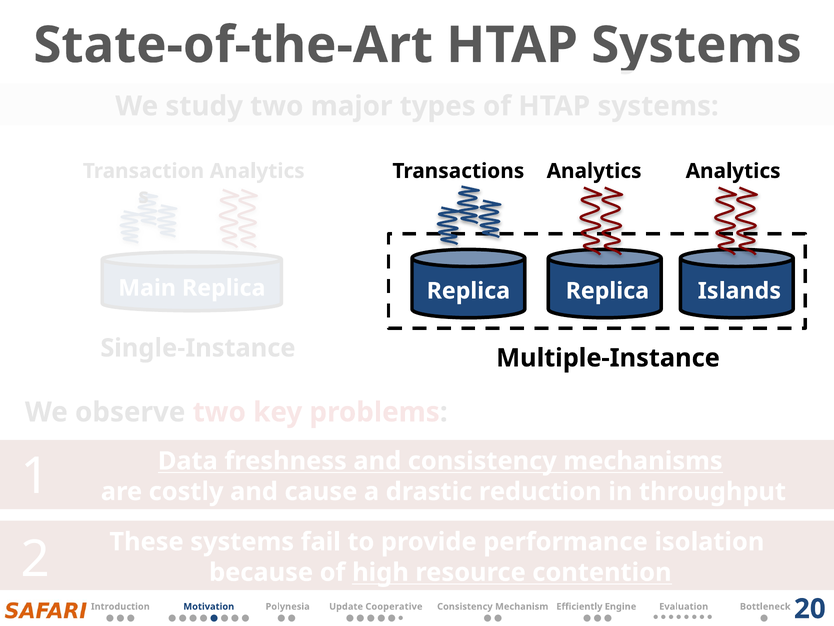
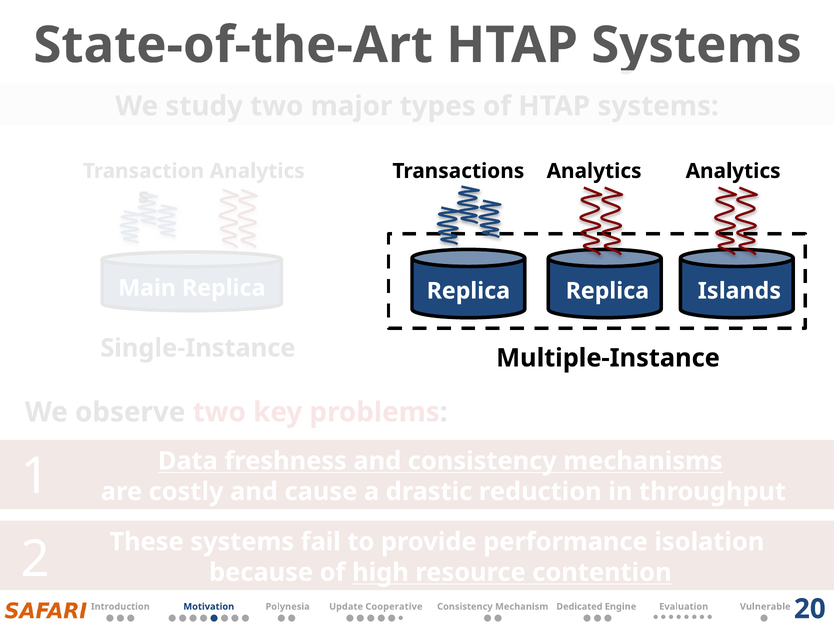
Efficiently: Efficiently -> Dedicated (579, 606)
Bottleneck: Bottleneck -> Vulnerable (765, 606)
